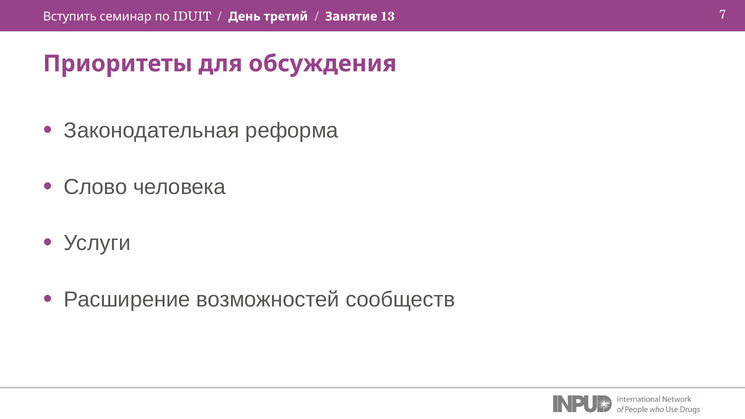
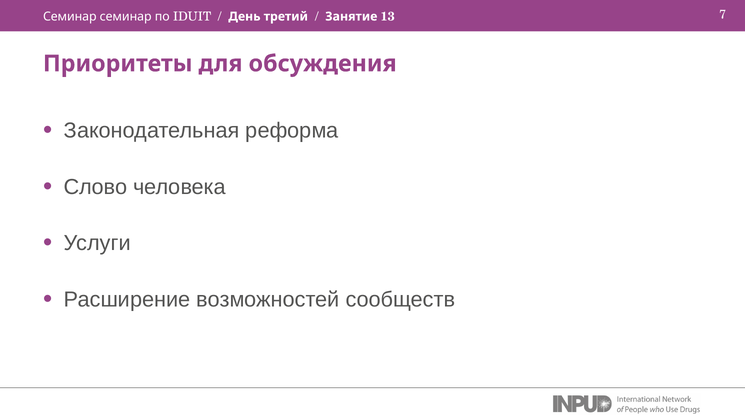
Вступить: Вступить -> Семинар (70, 16)
